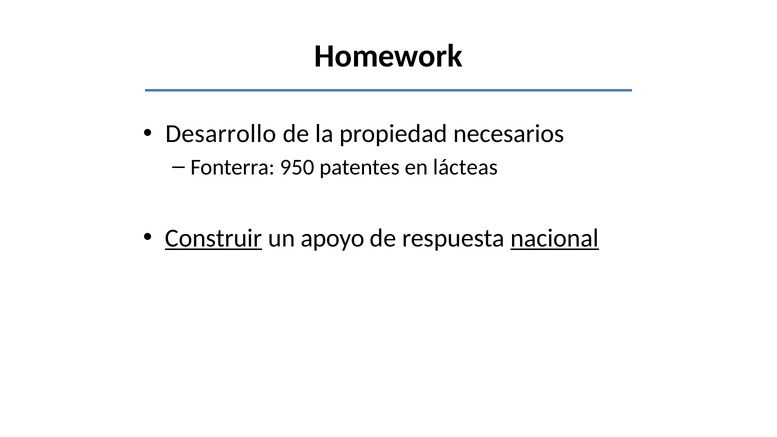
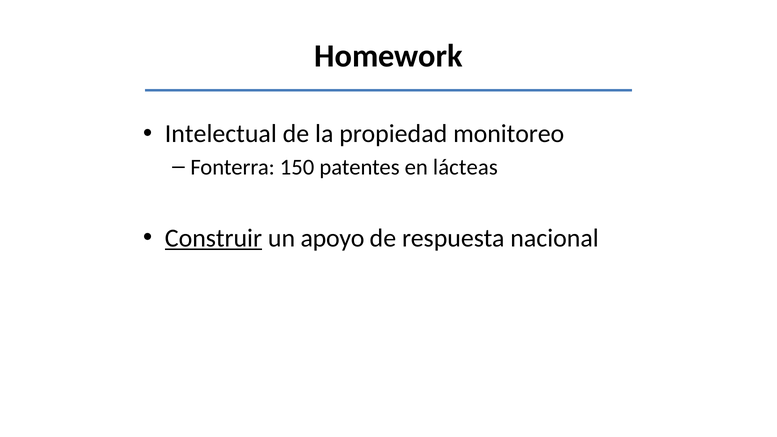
Desarrollo: Desarrollo -> Intelectual (221, 134)
necesarios: necesarios -> monitoreo (509, 134)
950: 950 -> 150 (297, 167)
nacional underline: present -> none (555, 238)
